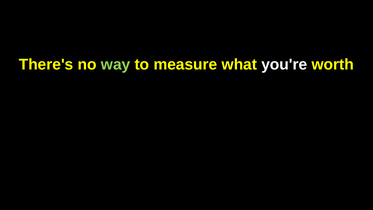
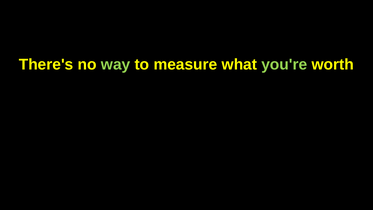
you're colour: white -> light green (284, 64)
